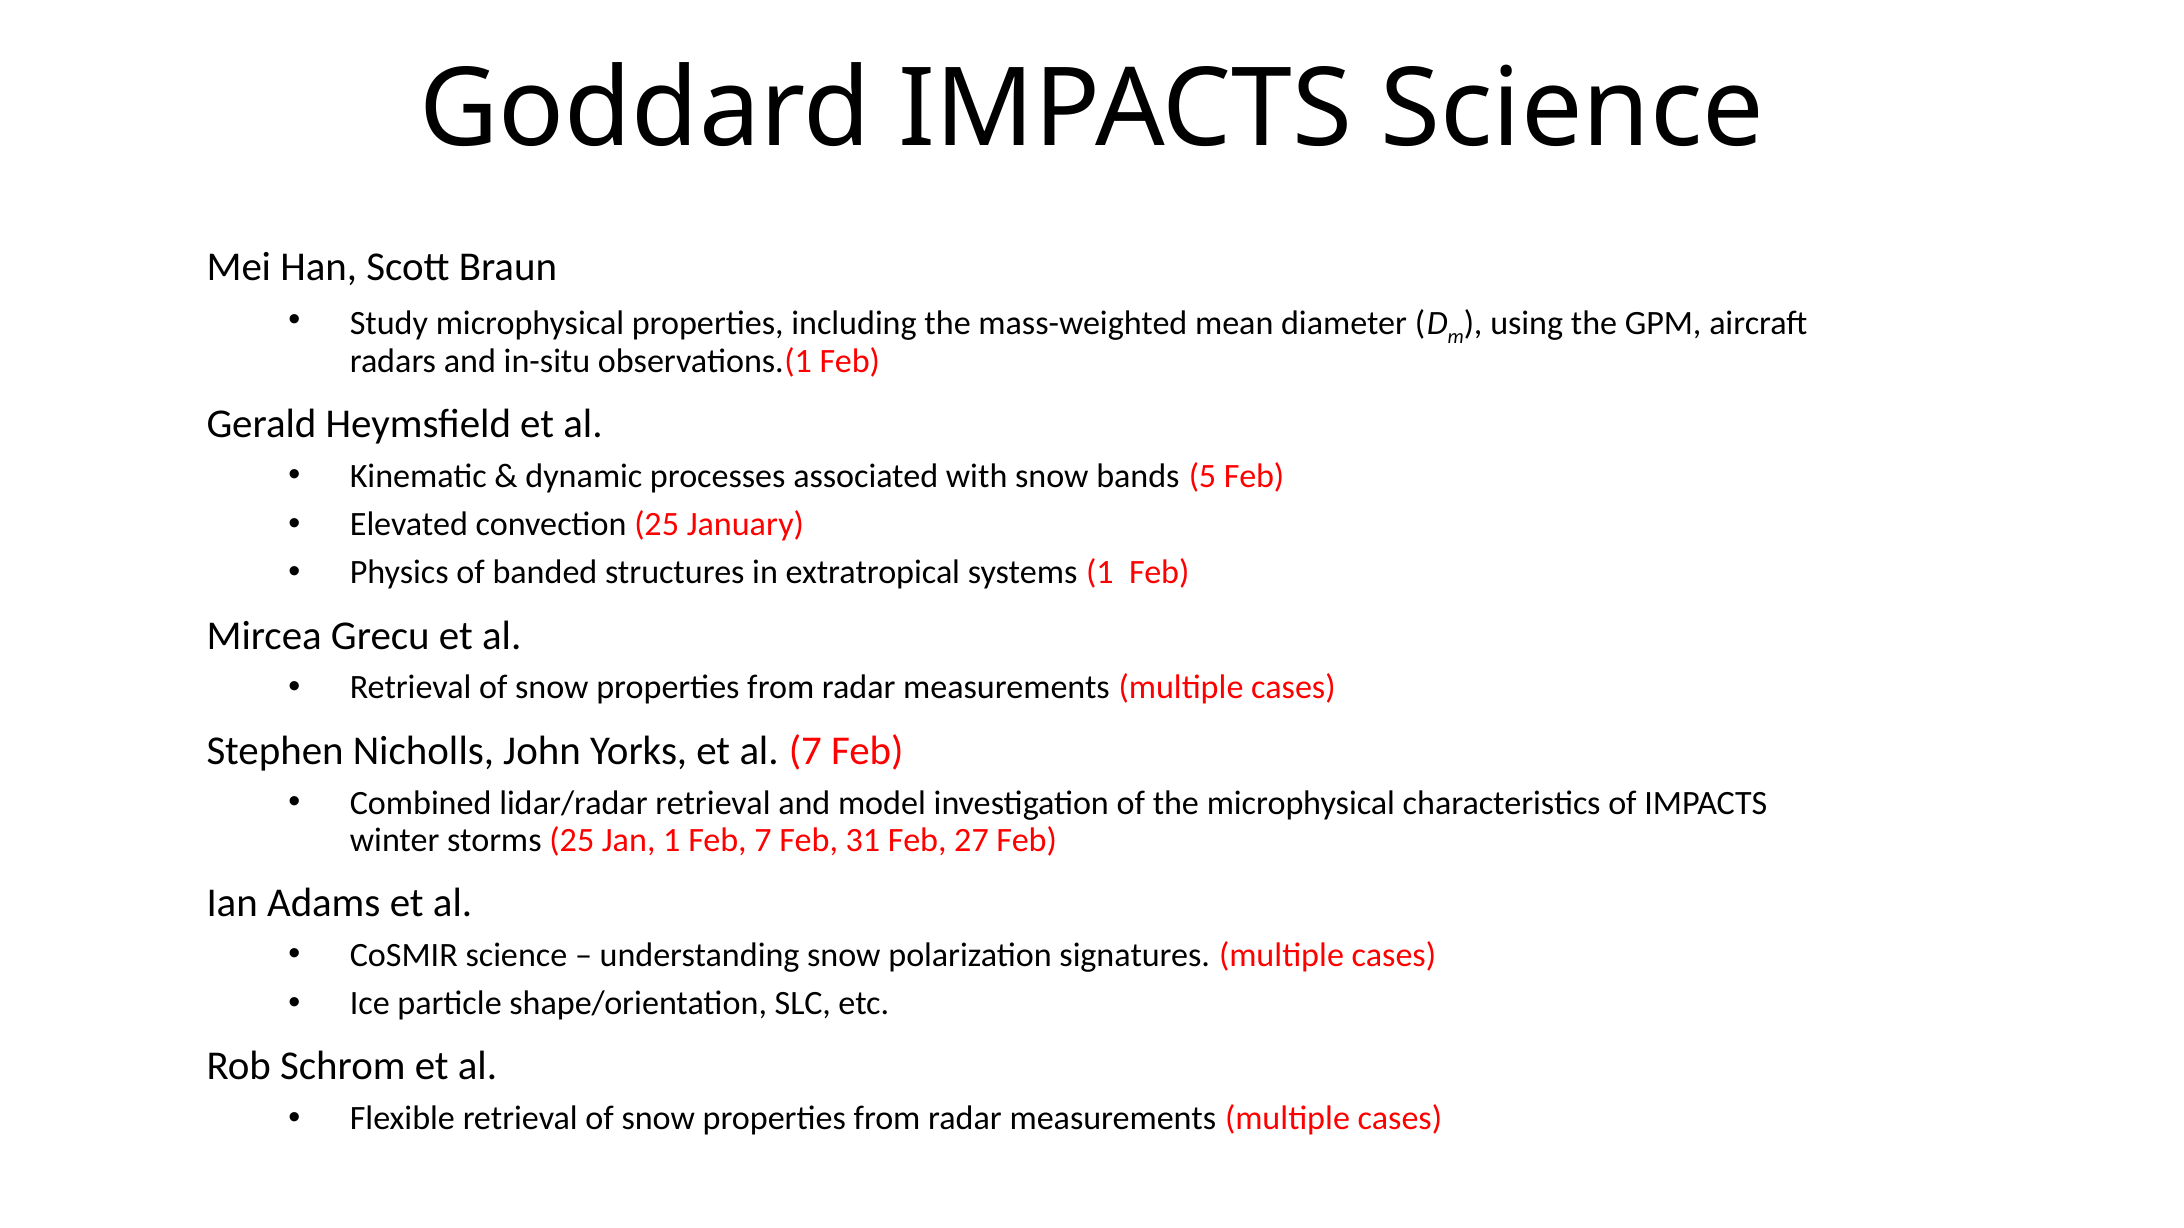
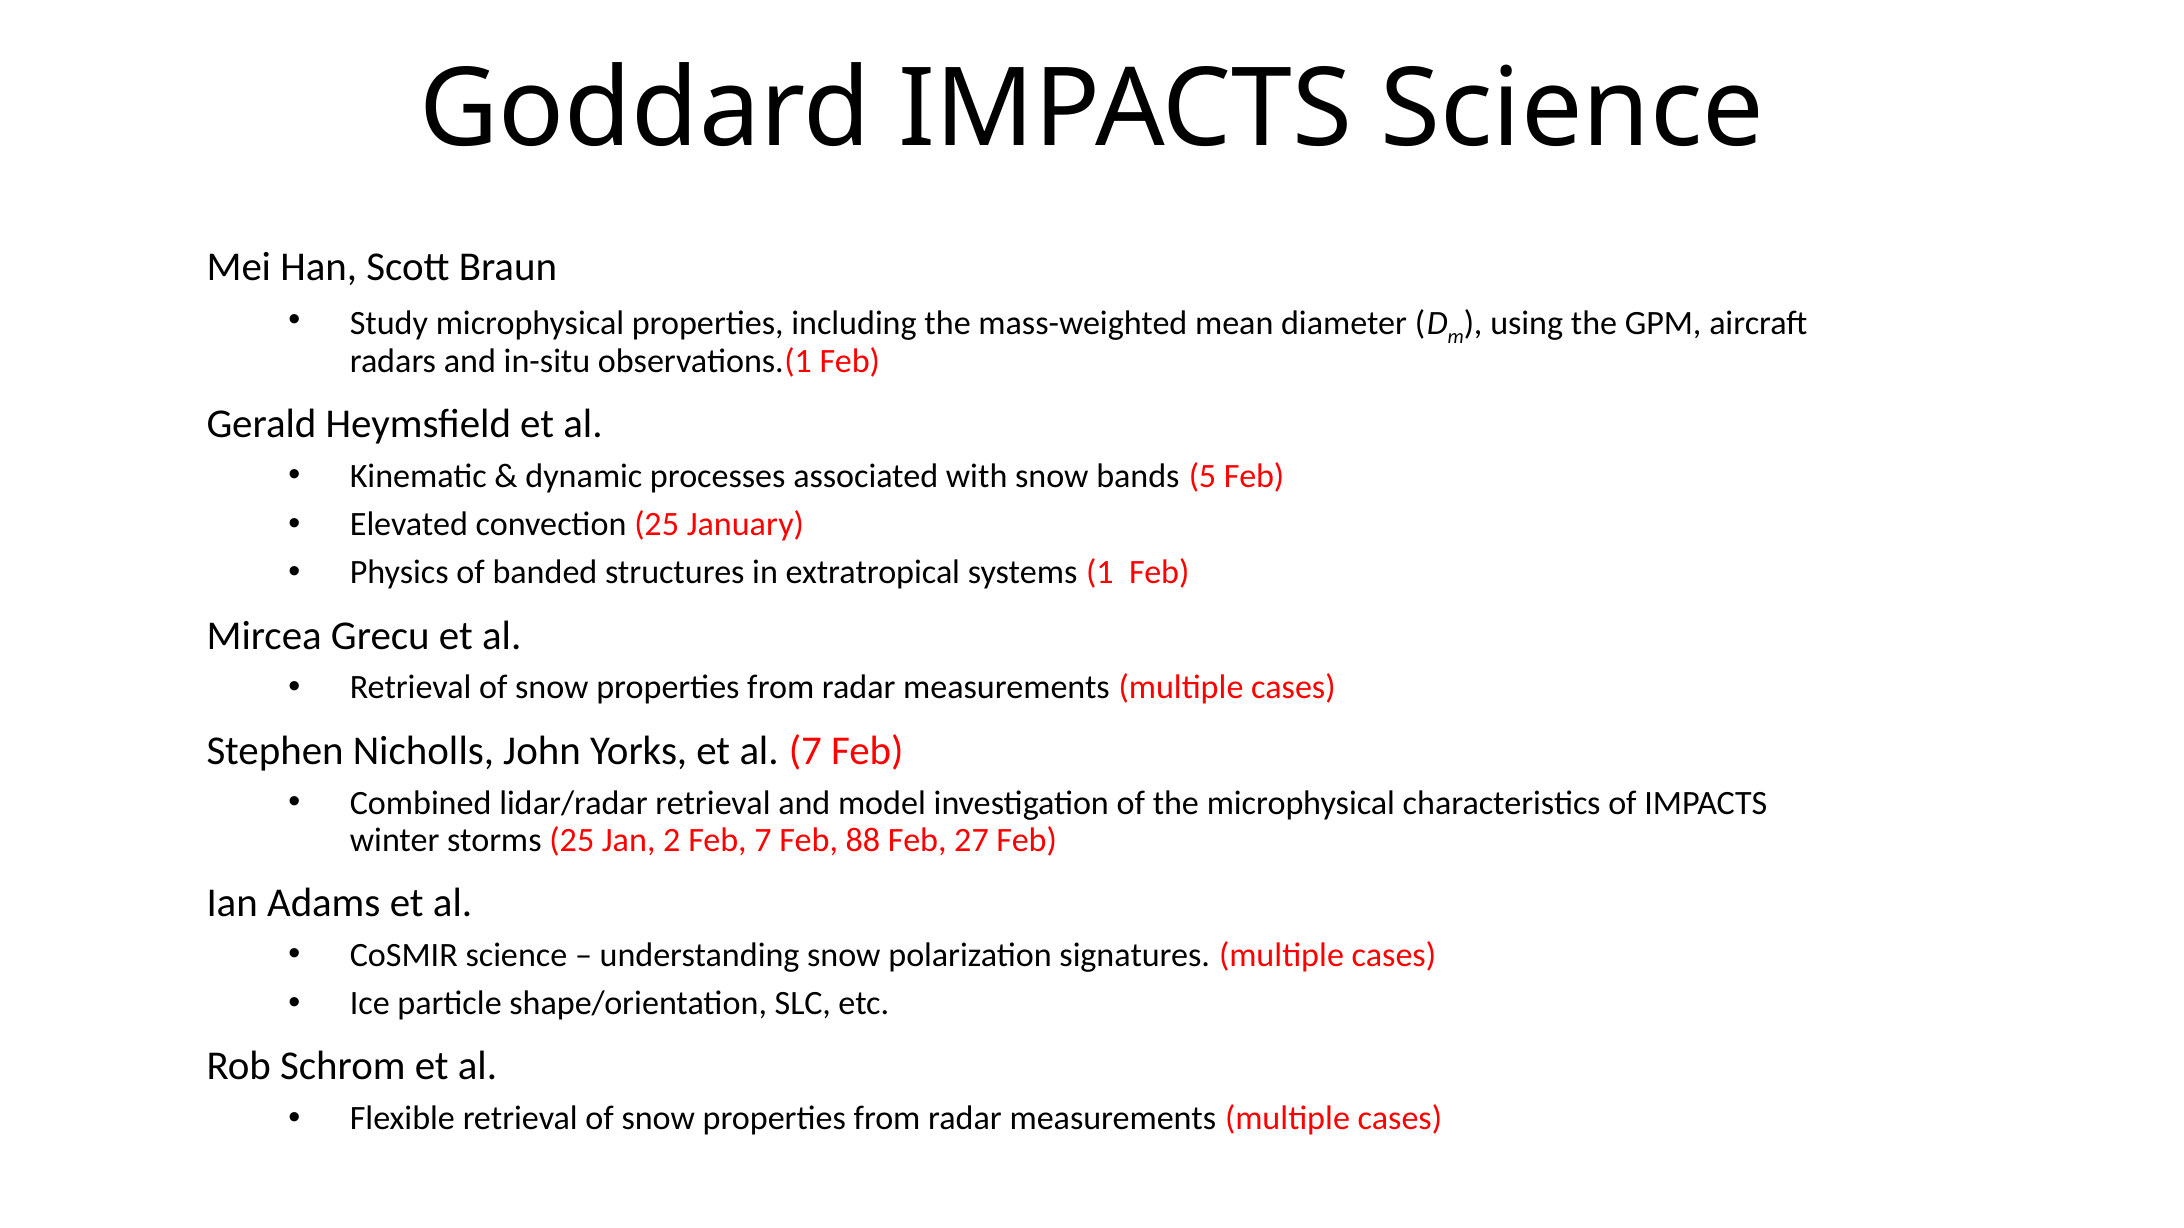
Jan 1: 1 -> 2 (672, 840)
31: 31 -> 88 (863, 840)
